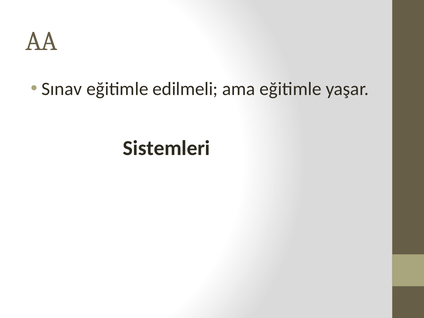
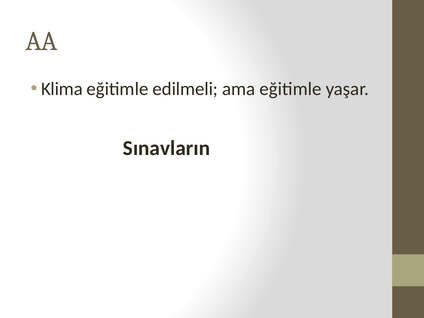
Sınav: Sınav -> Klima (62, 89)
Sistemleri: Sistemleri -> Sınavların (167, 148)
